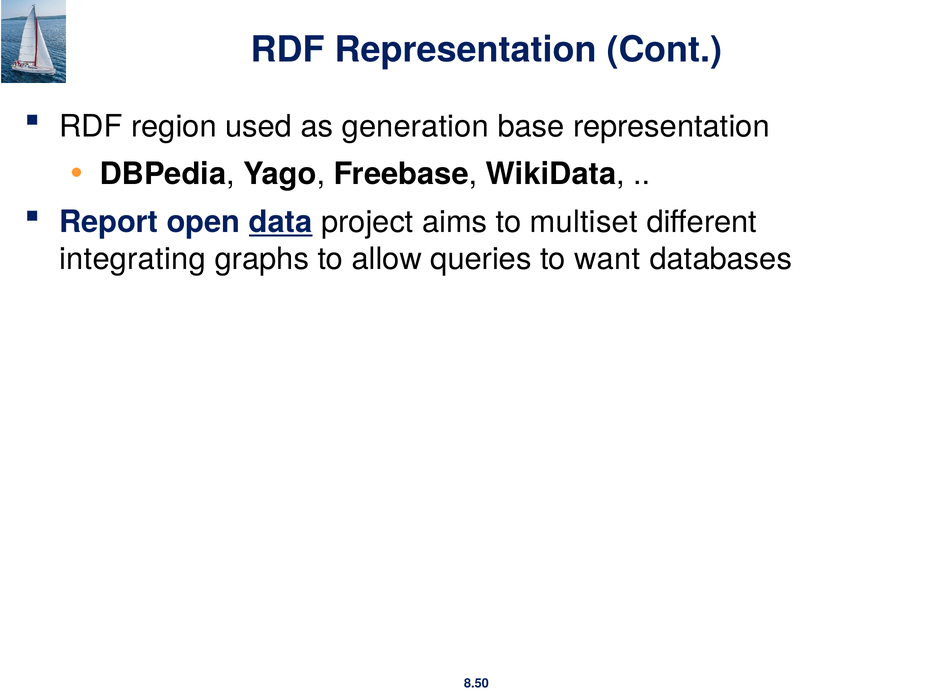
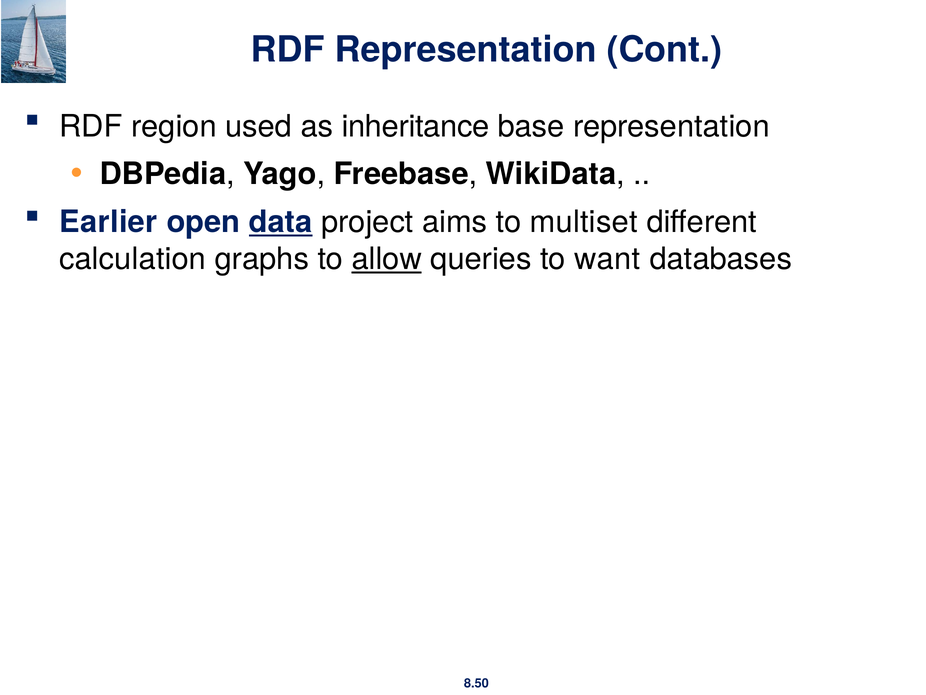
generation: generation -> inheritance (416, 126)
Report: Report -> Earlier (108, 222)
integrating: integrating -> calculation (133, 259)
allow underline: none -> present (387, 259)
